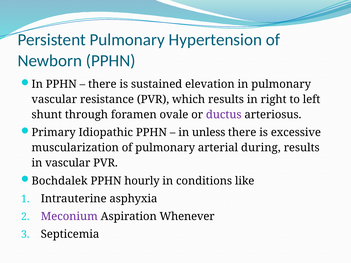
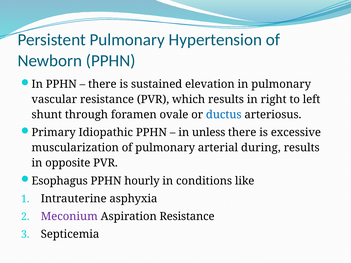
ductus colour: purple -> blue (224, 115)
in vascular: vascular -> opposite (68, 163)
Bochdalek: Bochdalek -> Esophagus (60, 181)
Aspiration Whenever: Whenever -> Resistance (187, 217)
